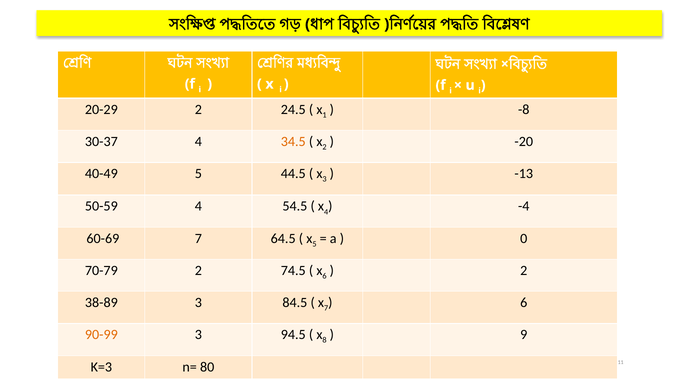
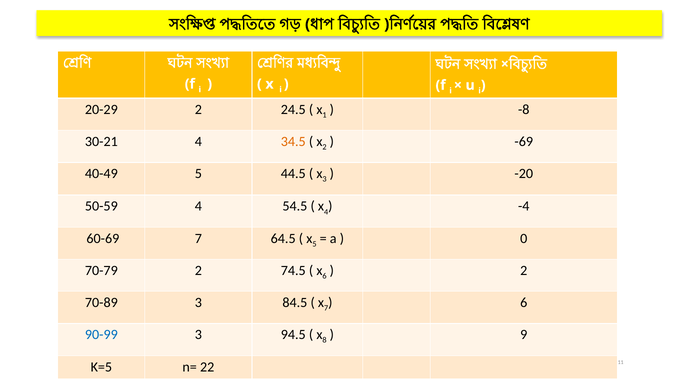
30-37: 30-37 -> 30-21 (101, 142)
-20: -20 -> -69 (524, 142)
-13: -13 -> -20 (524, 174)
38-89: 38-89 -> 70-89 (101, 302)
90-99 colour: orange -> blue (101, 335)
K=3: K=3 -> K=5 (101, 367)
80: 80 -> 22 (207, 367)
